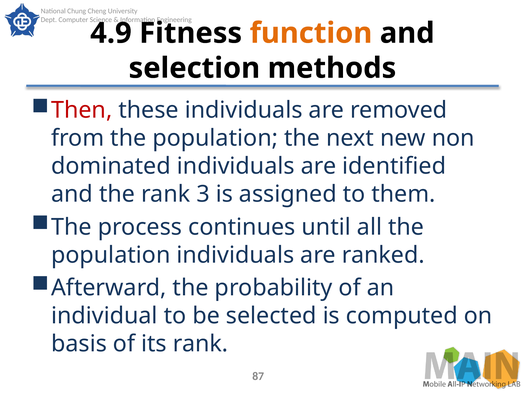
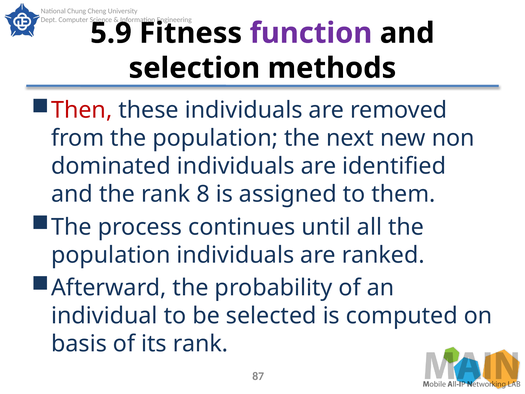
4.9: 4.9 -> 5.9 (111, 33)
function colour: orange -> purple (311, 33)
3: 3 -> 8 (203, 194)
